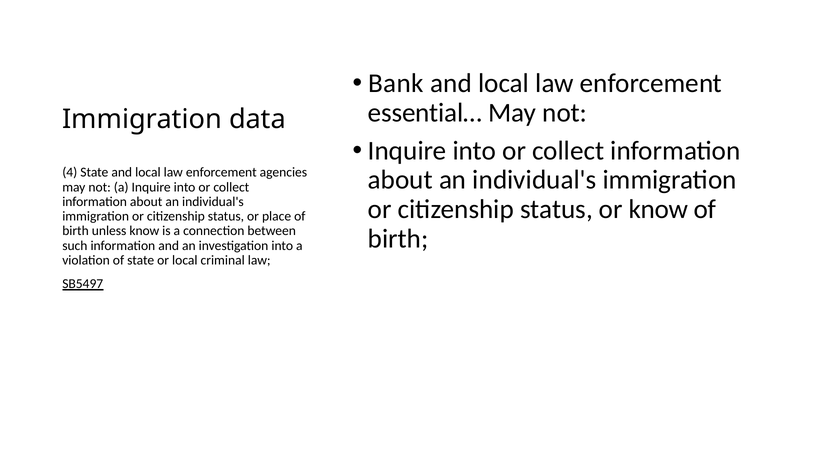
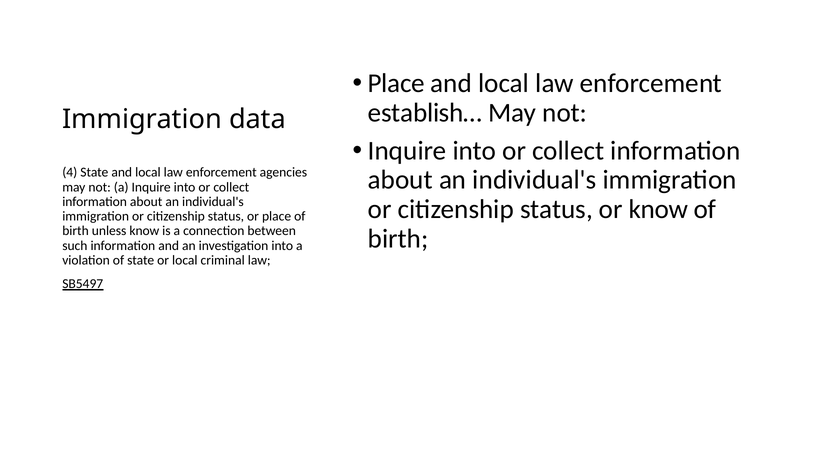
Bank: Bank -> Place (396, 84)
essential…: essential… -> establish… (425, 113)
